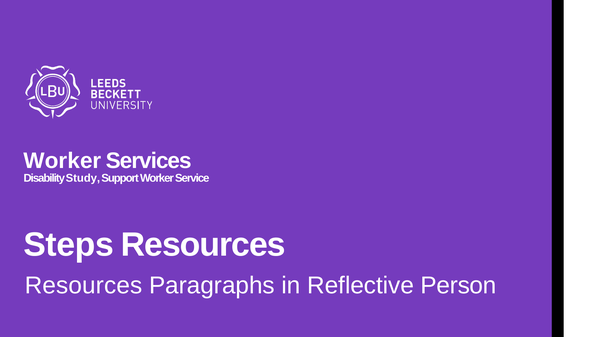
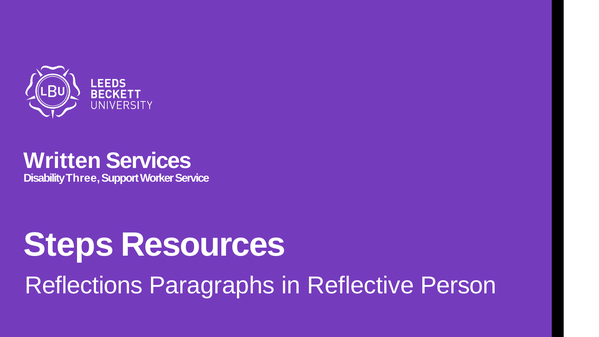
Worker: Worker -> Written (62, 161)
Study: Study -> Three (83, 178)
Resources: Resources -> Reflections (84, 285)
